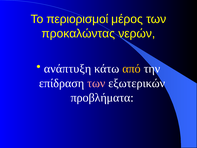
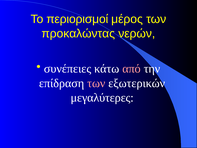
ανάπτυξη: ανάπτυξη -> συνέπειες (68, 69)
από colour: yellow -> pink (132, 69)
προβλήματα: προβλήματα -> μεγαλύτερες (102, 97)
